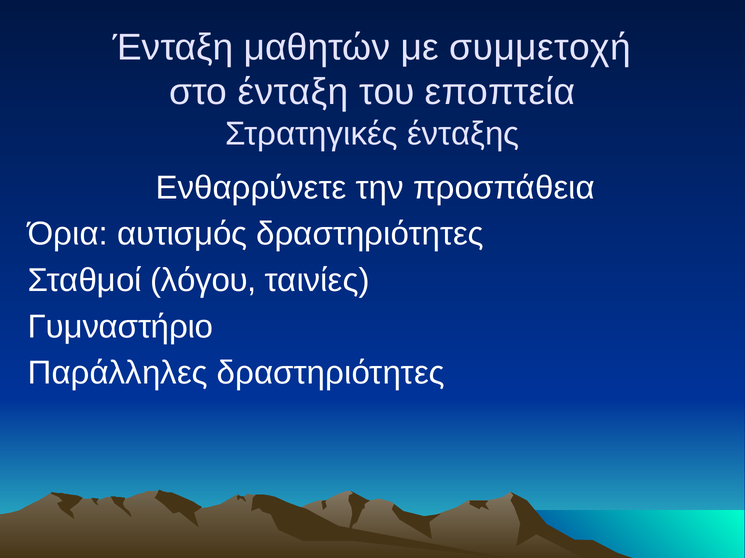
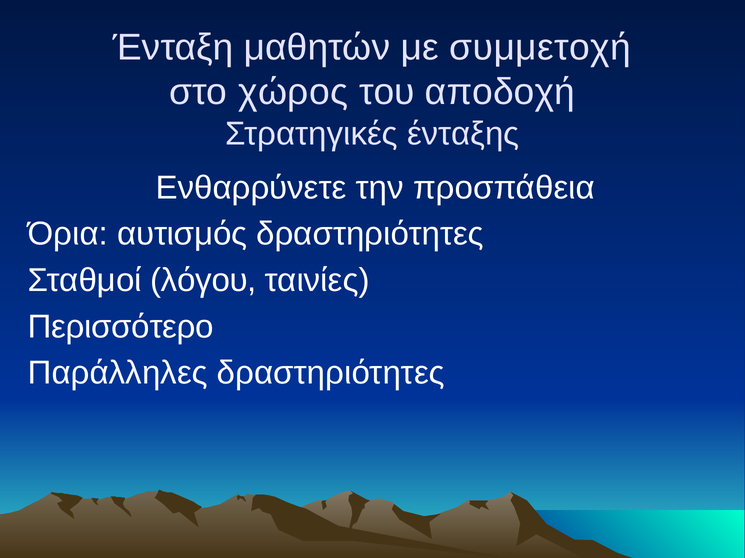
στο ένταξη: ένταξη -> χώρος (293, 92)
εποπτεία: εποπτεία -> αποδοχή (500, 92)
Γυμναστήριο: Γυμναστήριο -> Περισσότερο (121, 327)
